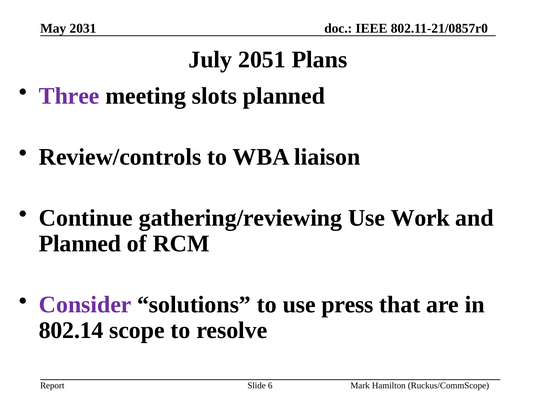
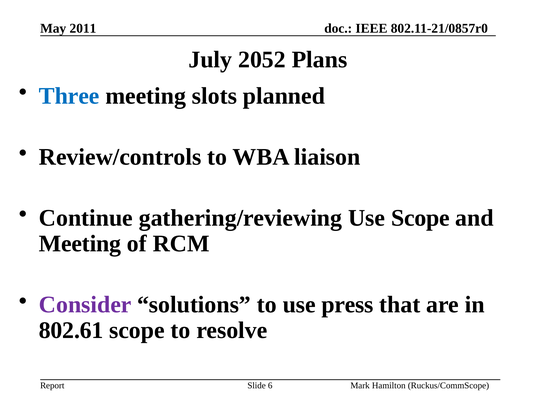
2031: 2031 -> 2011 (83, 28)
2051: 2051 -> 2052 (262, 60)
Three colour: purple -> blue (69, 96)
Use Work: Work -> Scope (420, 218)
Planned: Planned -> Meeting (80, 244)
802.14: 802.14 -> 802.61 (71, 330)
